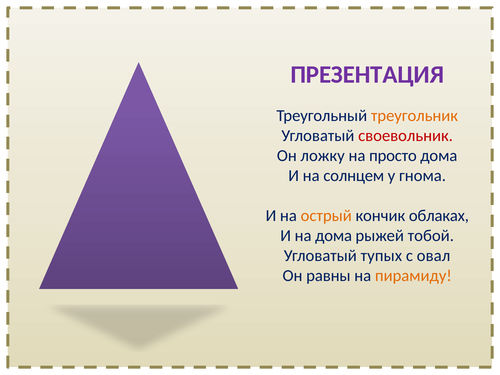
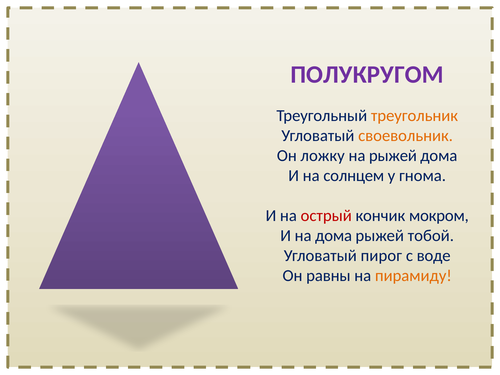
ПРЕЗЕНТАЦИЯ: ПРЕЗЕНТАЦИЯ -> ПОЛУКРУГОМ (367, 75)
своевольник colour: red -> orange (406, 136)
на просто: просто -> рыжей (393, 156)
острый colour: orange -> red (326, 216)
облаках: облаках -> мокром (439, 216)
тупых: тупых -> пирог (381, 256)
овал: овал -> воде (434, 256)
